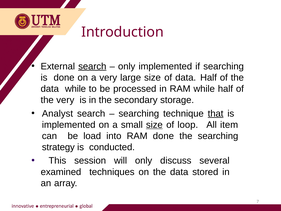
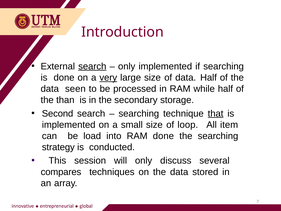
very underline: none -> present (108, 78)
data while: while -> seen (75, 89)
the very: very -> than (65, 100)
Analyst: Analyst -> Second (58, 113)
size underline: present -> none (154, 125)
examined: examined -> compares (61, 172)
